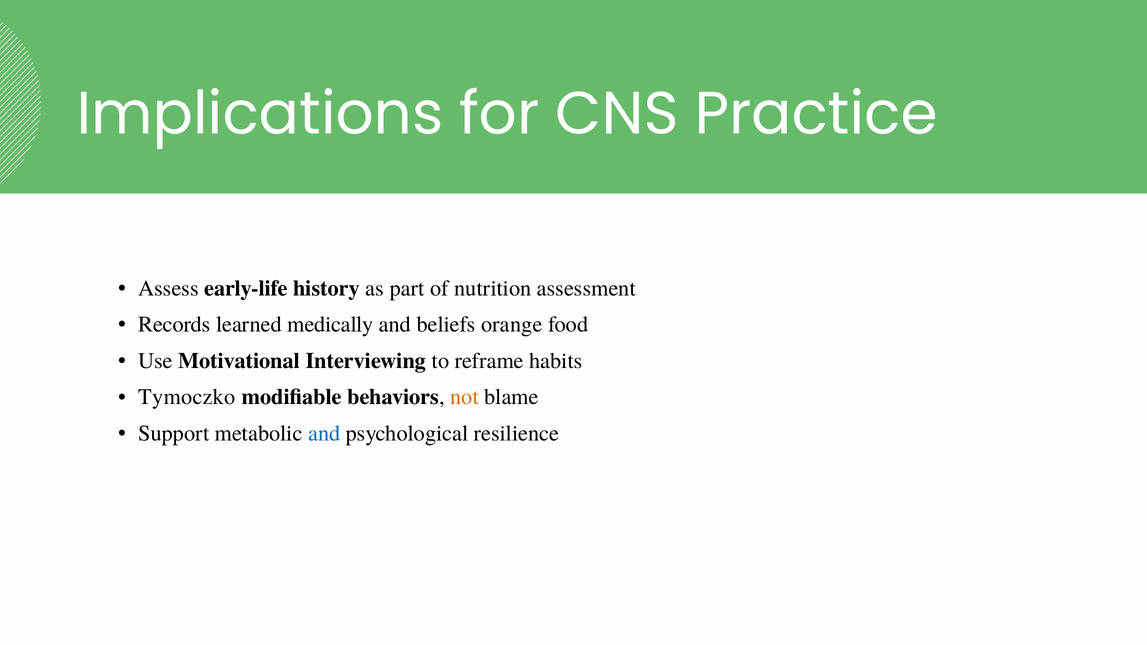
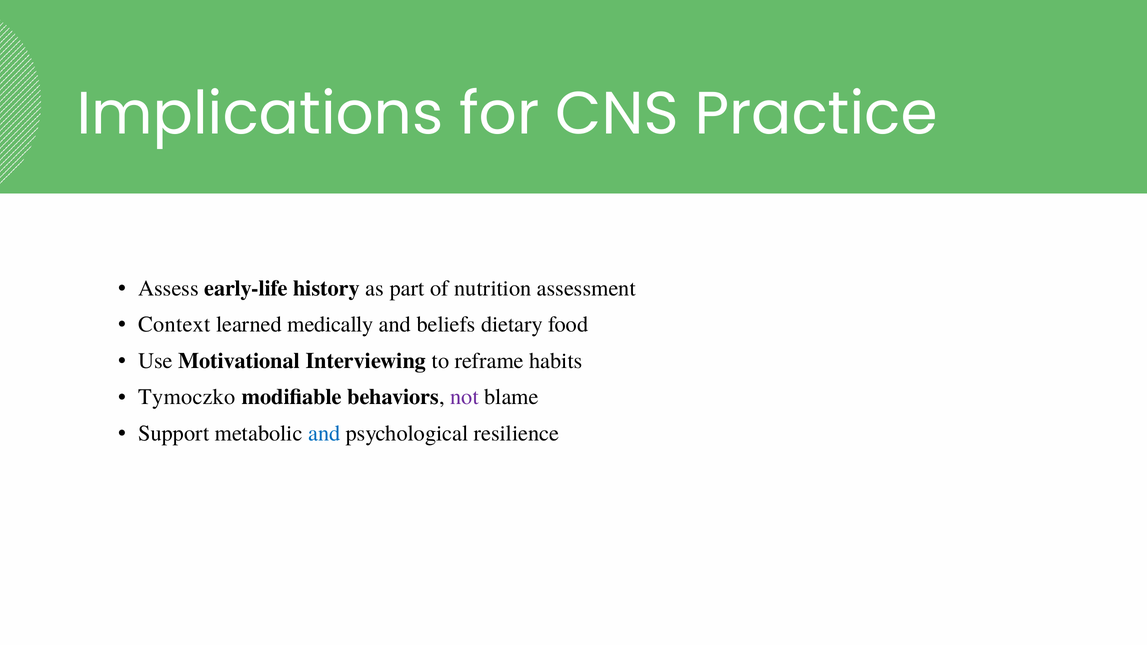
Records: Records -> Context (174, 325)
orange: orange -> dietary (512, 325)
not colour: orange -> purple (464, 397)
